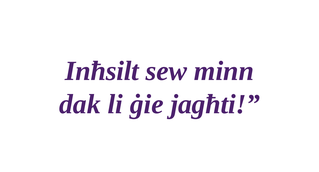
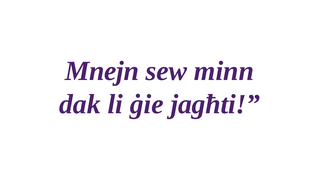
Inħsilt: Inħsilt -> Mnejn (102, 71)
